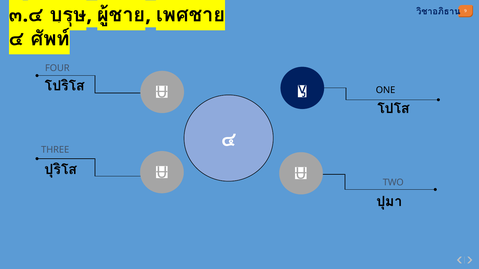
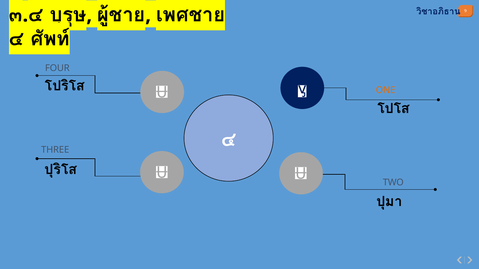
ONE colour: black -> orange (386, 90)
